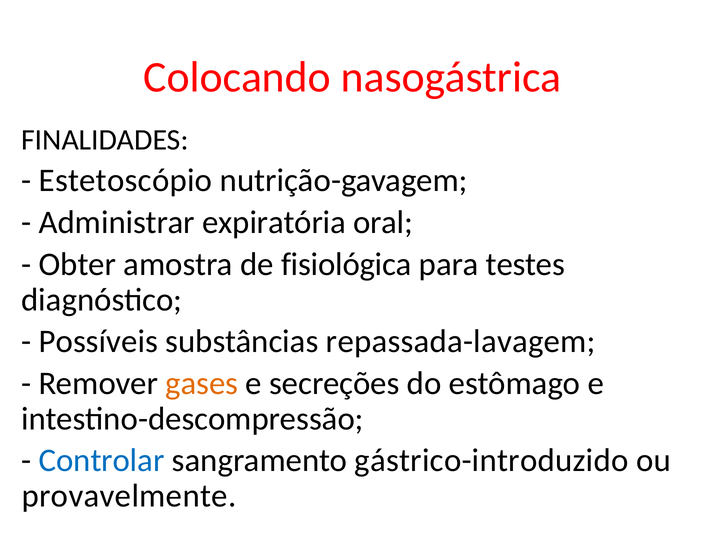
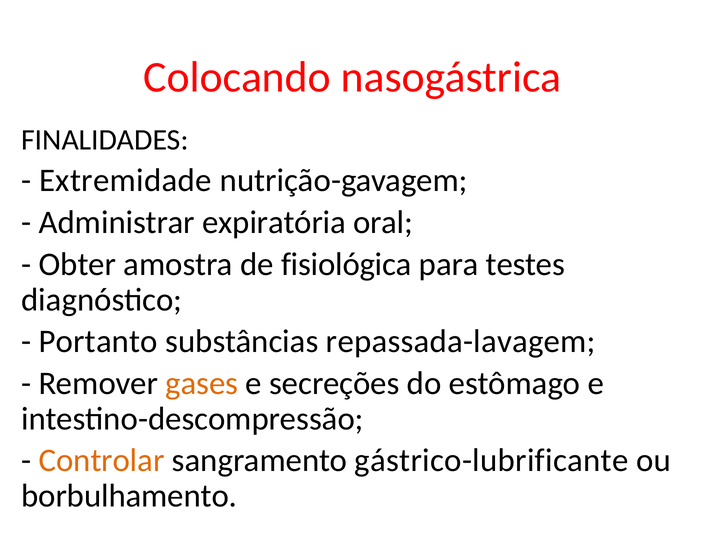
Estetoscópio: Estetoscópio -> Extremidade (125, 181)
Possíveis: Possíveis -> Portanto (98, 341)
Controlar colour: blue -> orange (102, 460)
gástrico-introduzido: gástrico-introduzido -> gástrico-lubrificante (491, 460)
provavelmente: provavelmente -> borbulhamento (129, 496)
